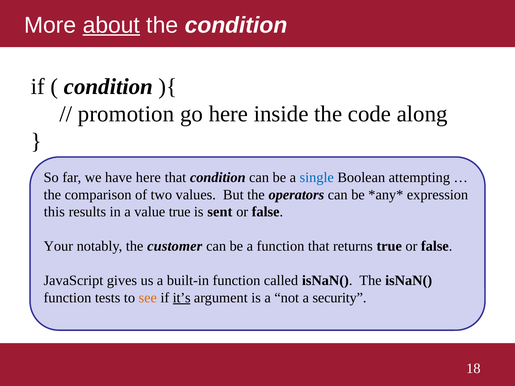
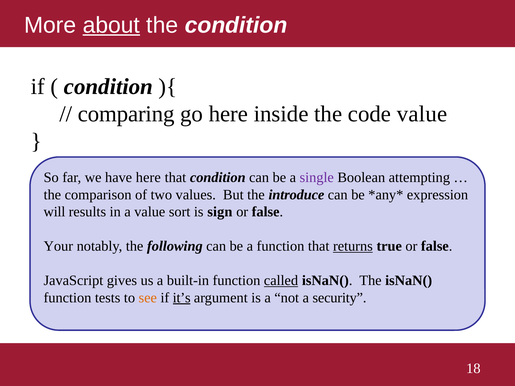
promotion: promotion -> comparing (126, 114)
code along: along -> value (422, 114)
single colour: blue -> purple (317, 178)
operators: operators -> introduce (296, 195)
this: this -> will (54, 212)
value true: true -> sort (180, 212)
sent: sent -> sign (220, 212)
customer: customer -> following (175, 246)
returns underline: none -> present (353, 246)
called underline: none -> present (281, 281)
